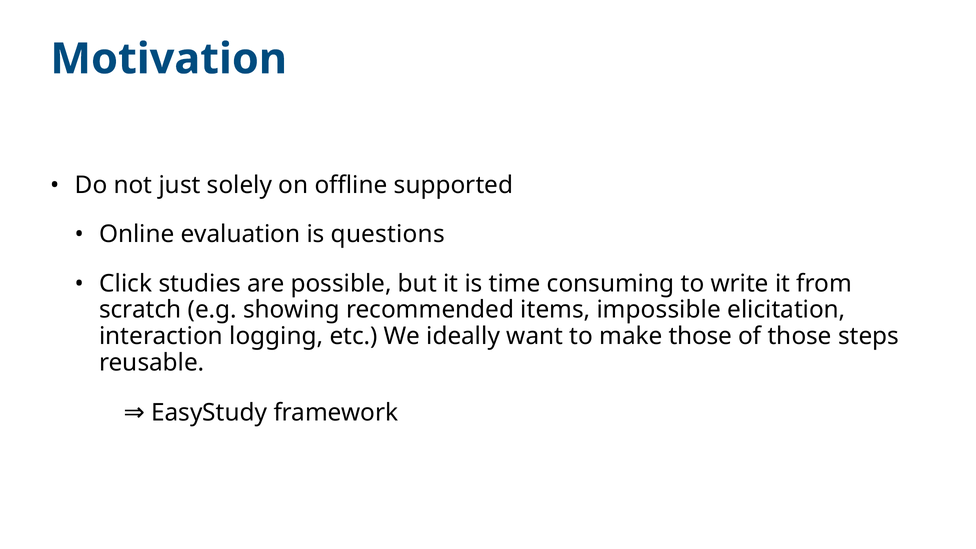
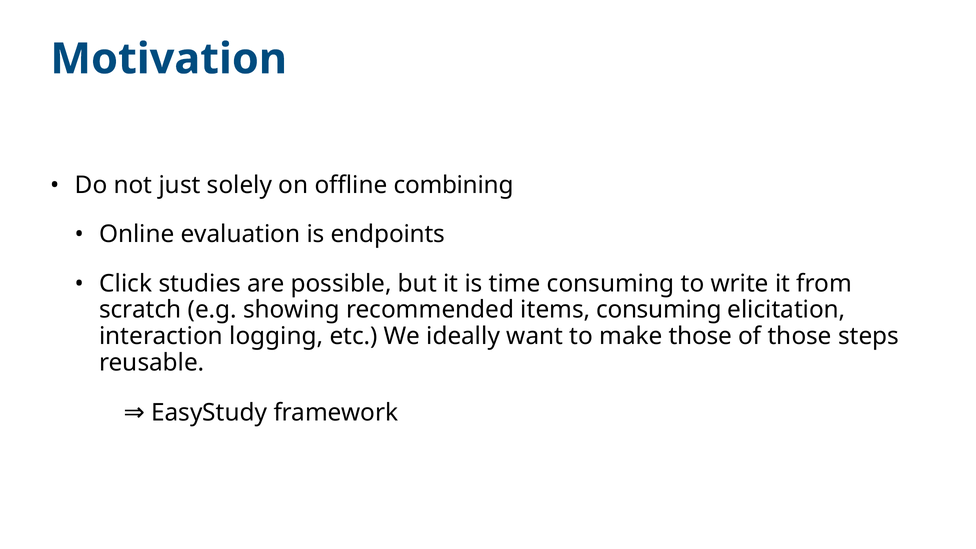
supported: supported -> combining (454, 185)
questions: questions -> endpoints (388, 234)
items impossible: impossible -> consuming (659, 310)
